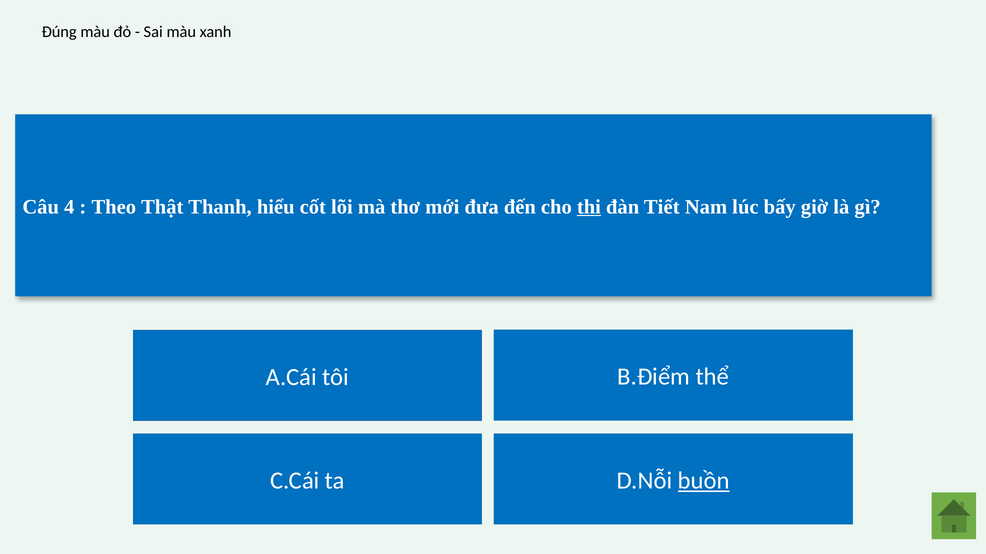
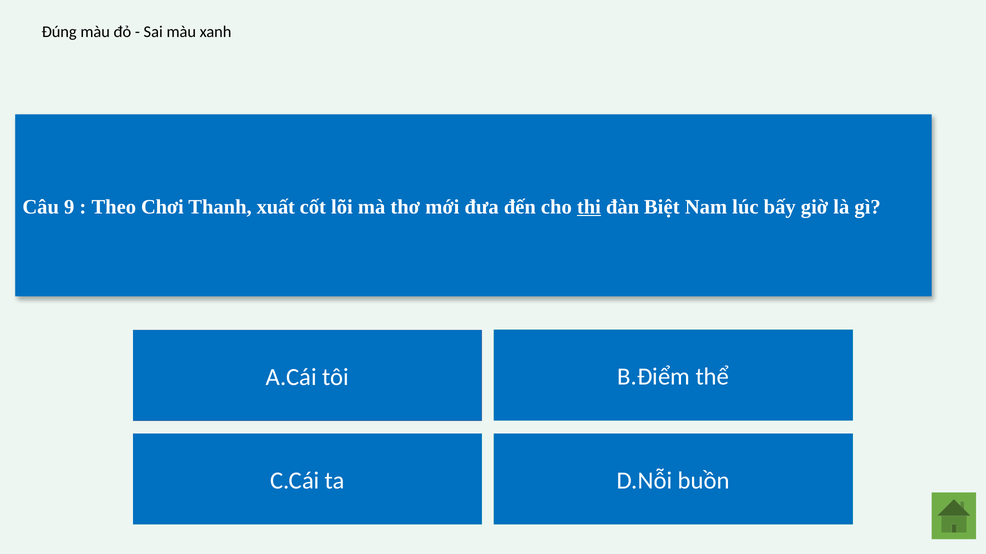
4: 4 -> 9 (69, 207)
Thật: Thật -> Chơi (162, 207)
hiểu: hiểu -> xuất (276, 207)
Tiết: Tiết -> Biệt (662, 207)
buồn underline: present -> none (704, 481)
